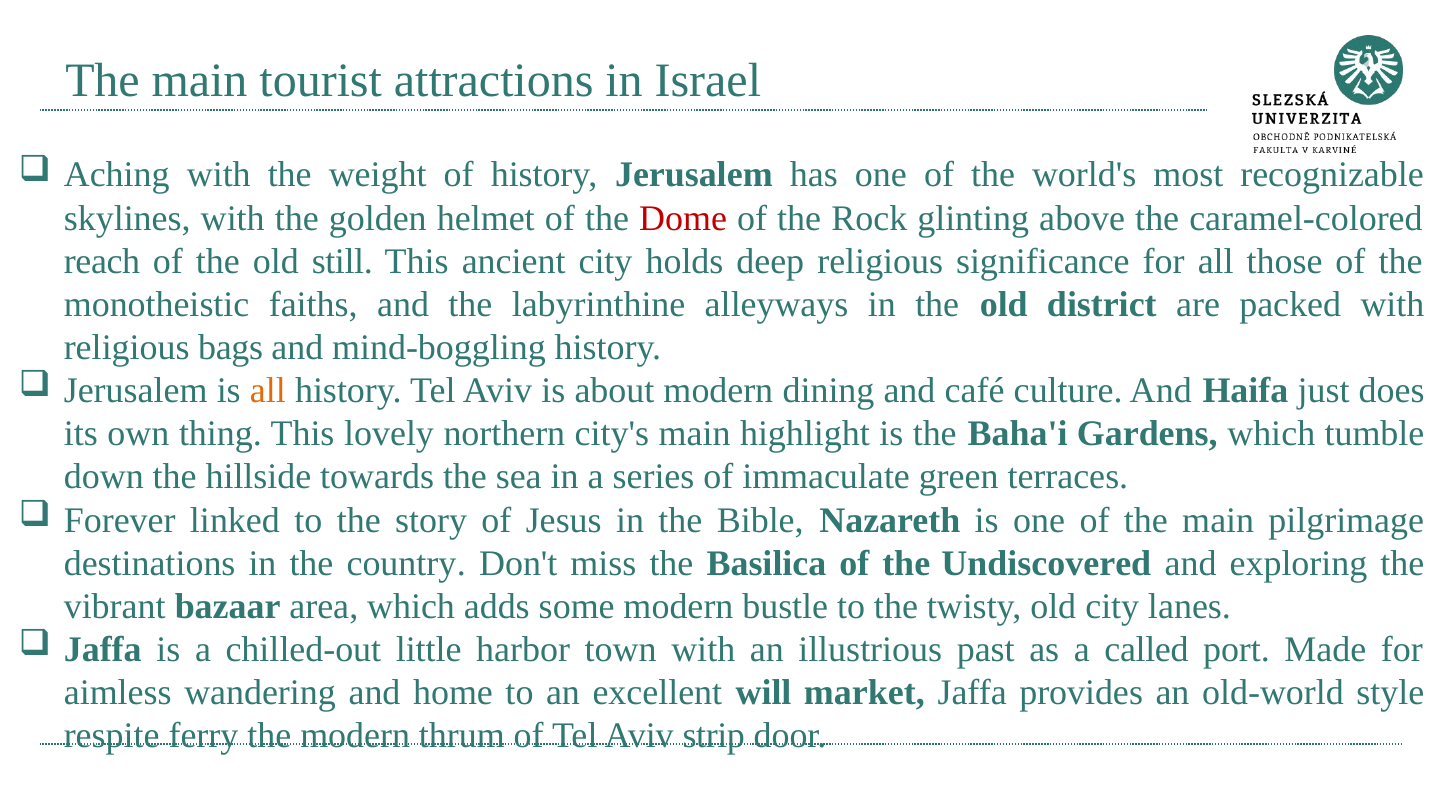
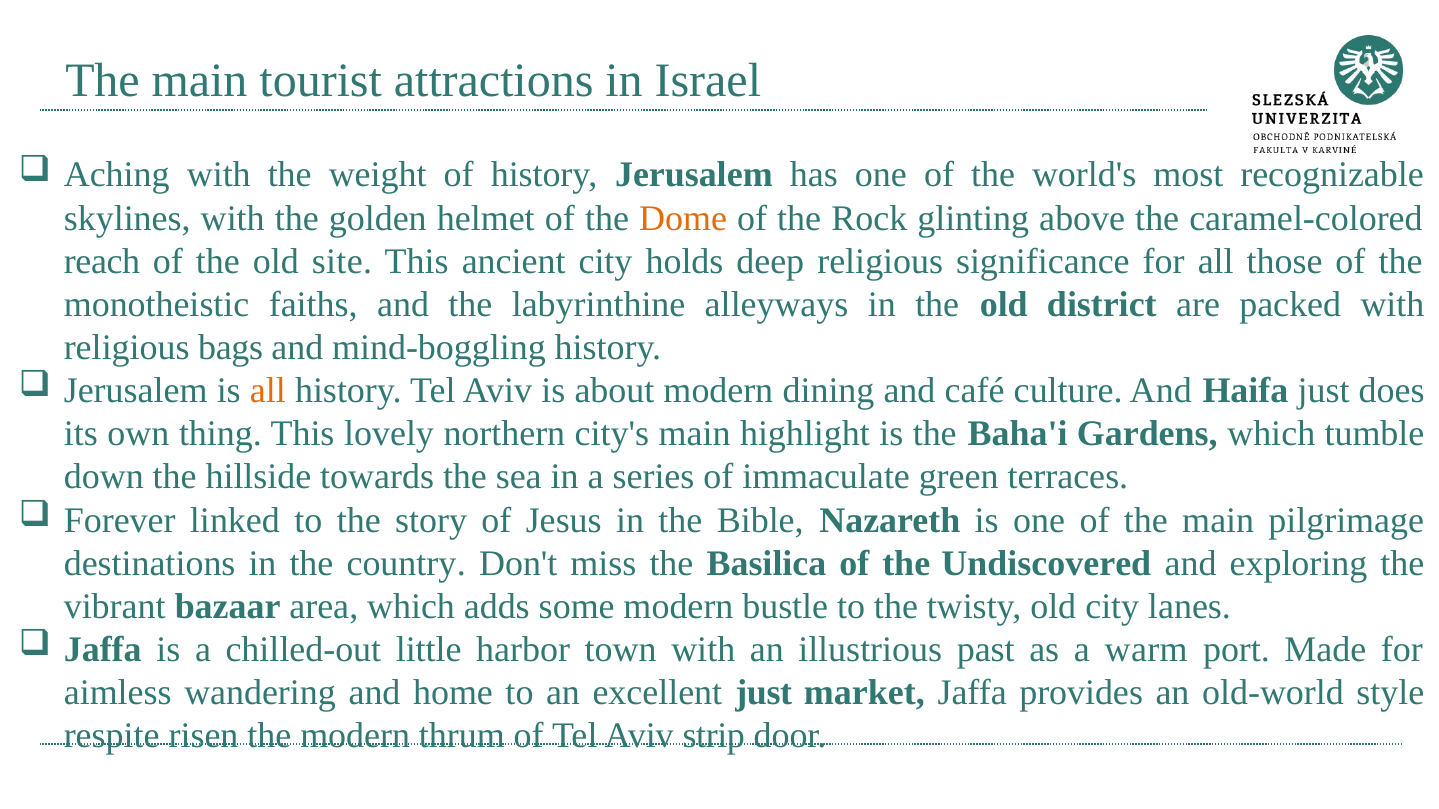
Dome colour: red -> orange (683, 218)
still: still -> site (342, 262)
called: called -> warm (1146, 650)
excellent will: will -> just (764, 693)
ferry: ferry -> risen (204, 736)
